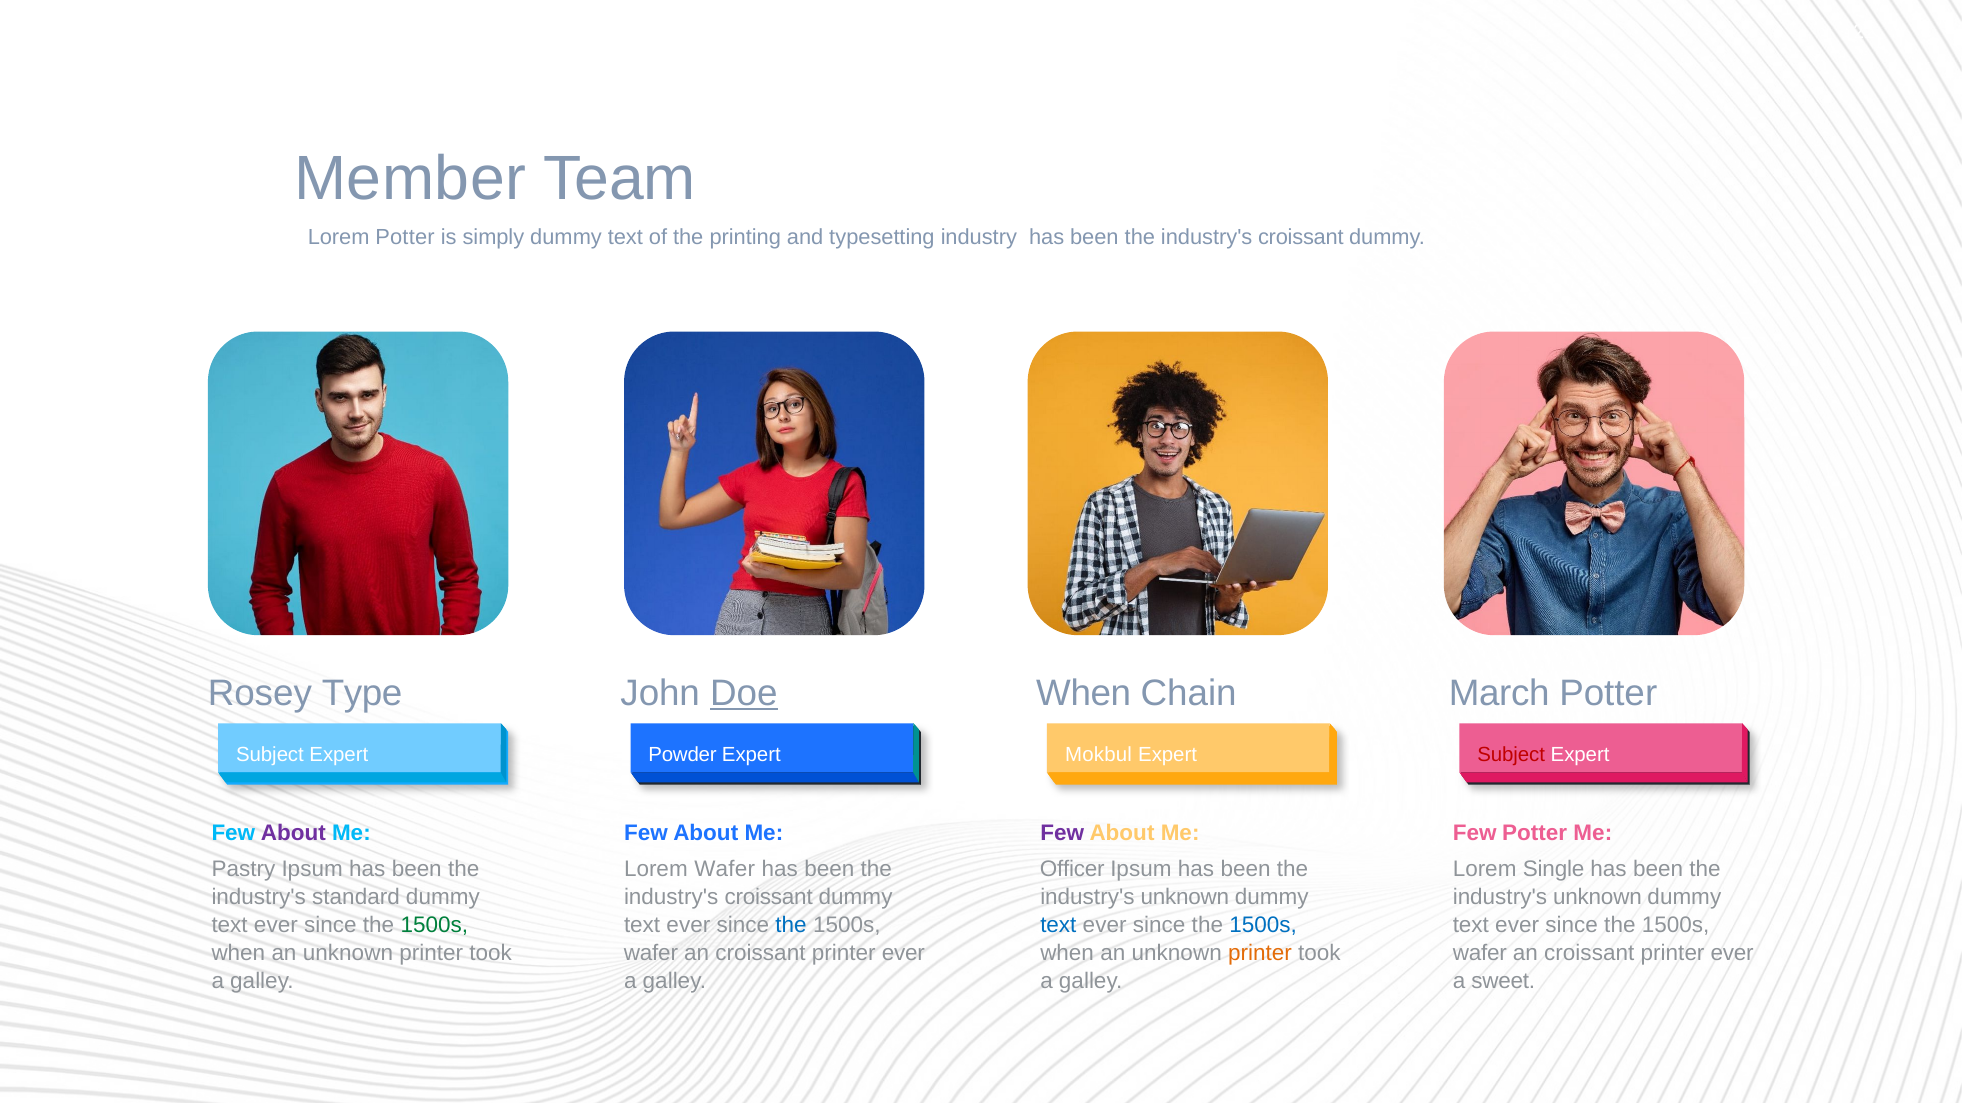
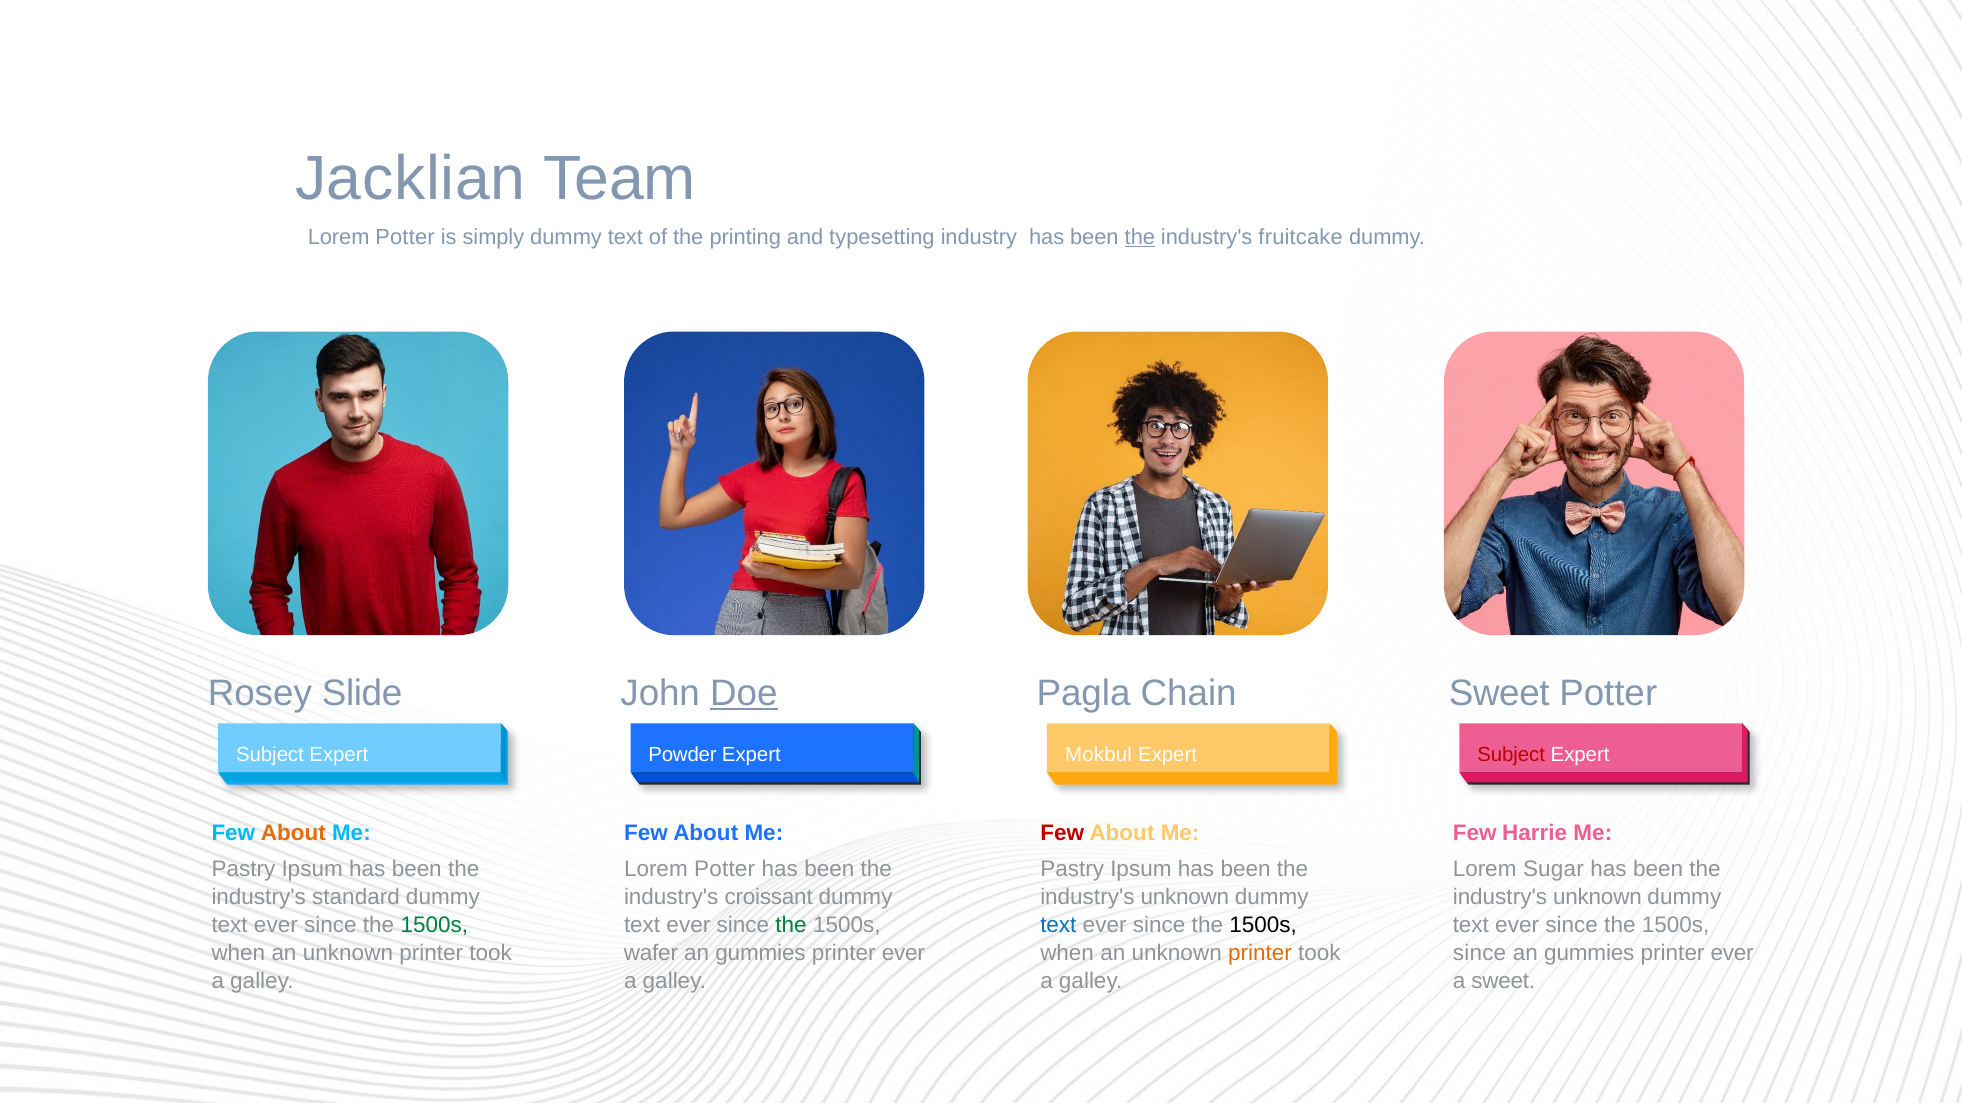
Member: Member -> Jacklian (410, 178)
the underline: none -> present (1140, 237)
croissant: croissant -> fruitcake (1301, 237)
Type: Type -> Slide (362, 693)
When: When -> Pagla (1084, 693)
March: March -> Sweet (1499, 693)
About colour: purple -> orange (293, 834)
Few colour: purple -> red (1062, 834)
Few Potter: Potter -> Harrie (1535, 834)
Wafer: Wafer -> Potter (725, 870)
Officer: Officer -> Pastry (1072, 870)
Single: Single -> Sugar (1553, 870)
the colour: blue -> green (791, 926)
1500s colour: blue -> black (1263, 926)
croissant: croissant -> gummies (761, 954)
wafer: wafer -> since (1480, 954)
croissant: croissant -> gummies (1589, 954)
